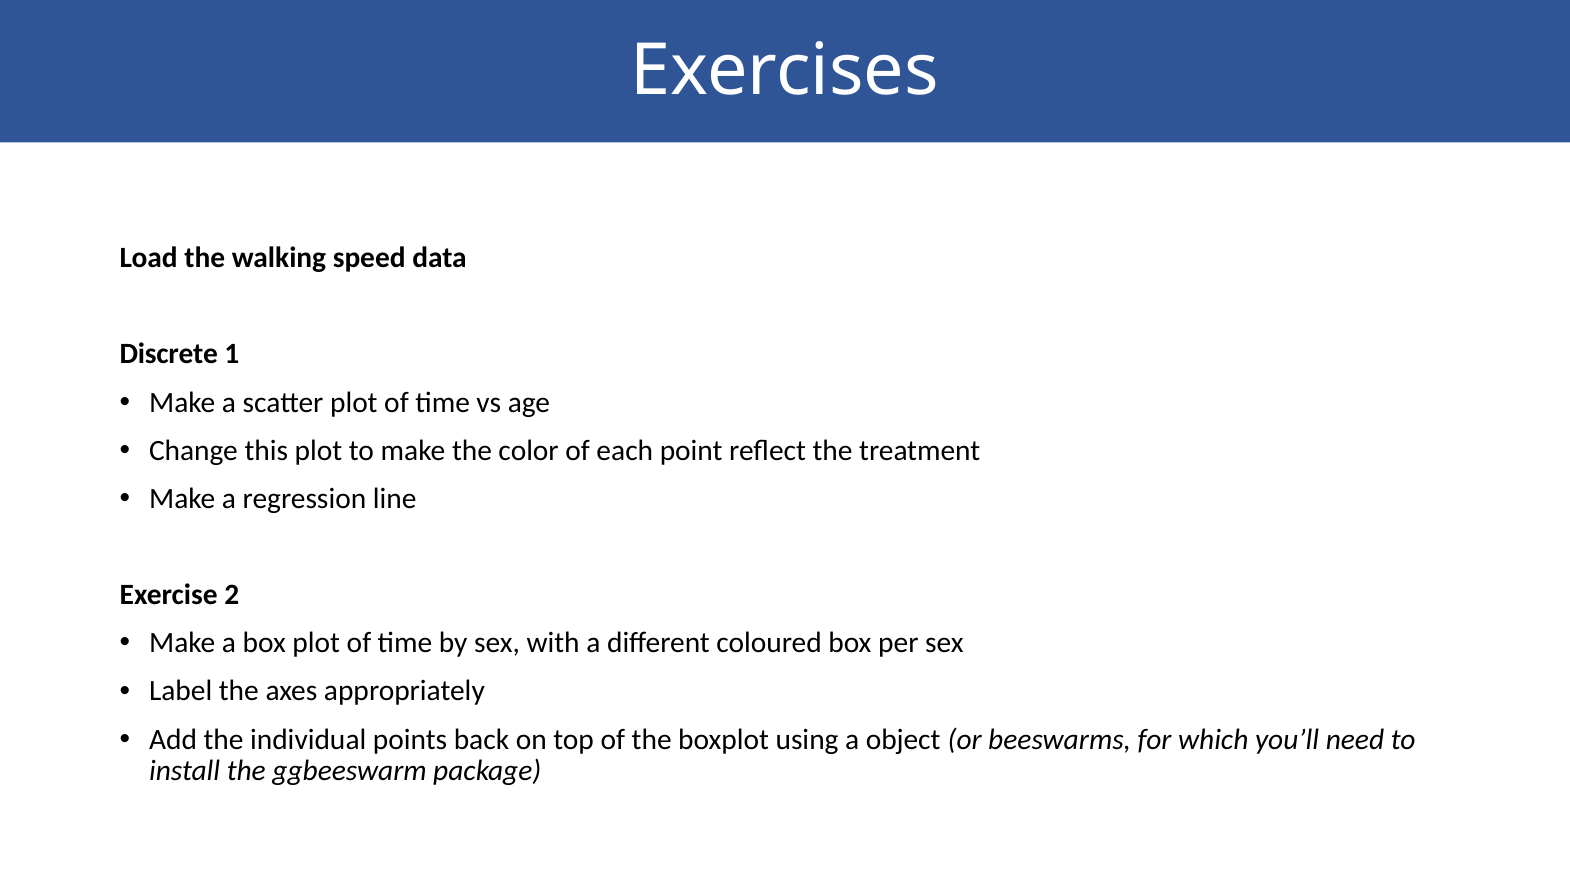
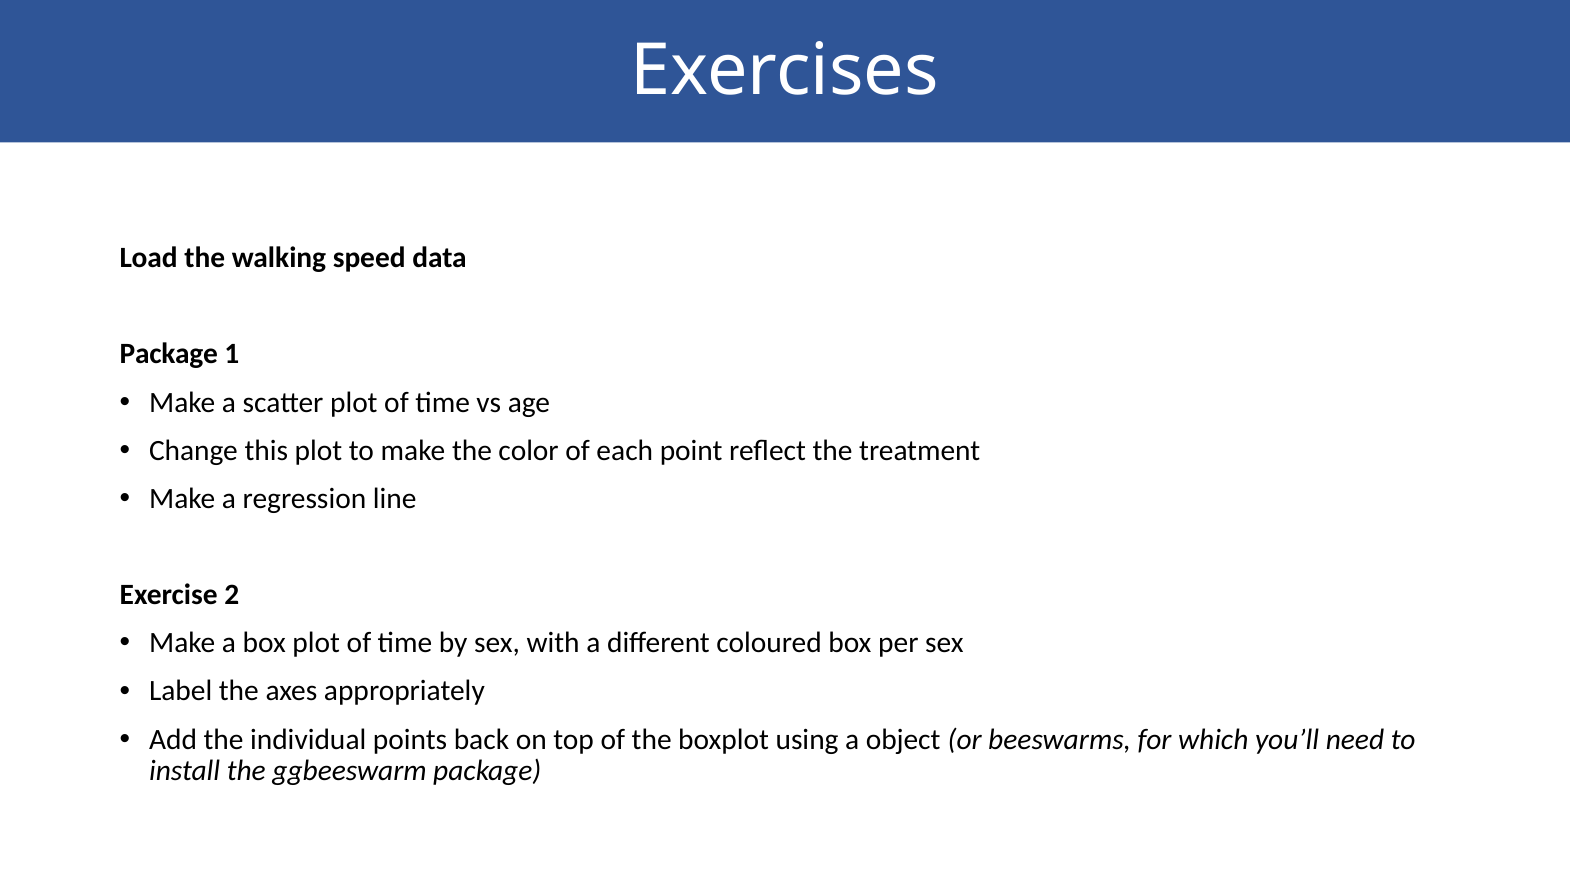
Discrete: Discrete -> Package (169, 354)
